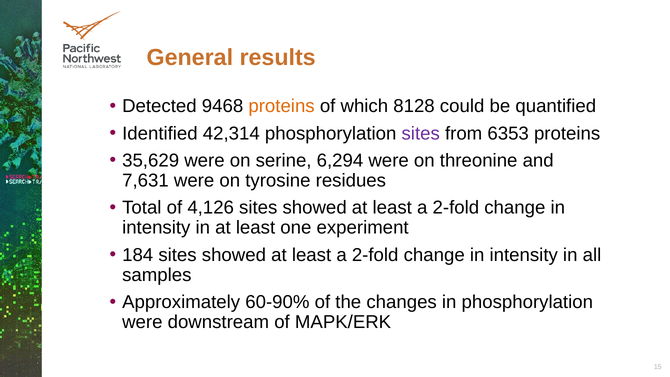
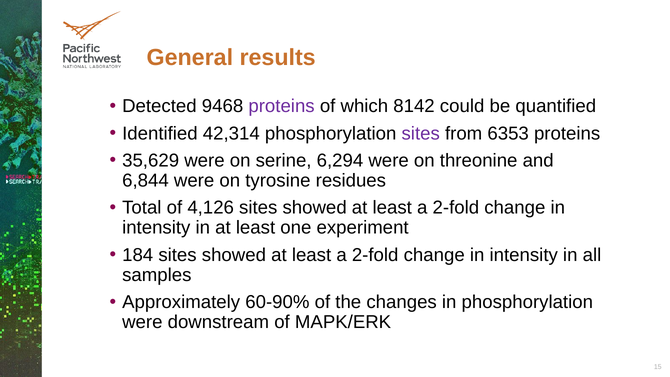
proteins colour: orange -> purple (282, 106)
8128: 8128 -> 8142 (414, 106)
7,631: 7,631 -> 6,844 (145, 181)
